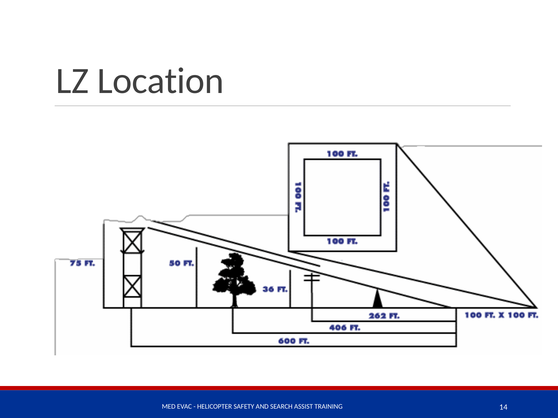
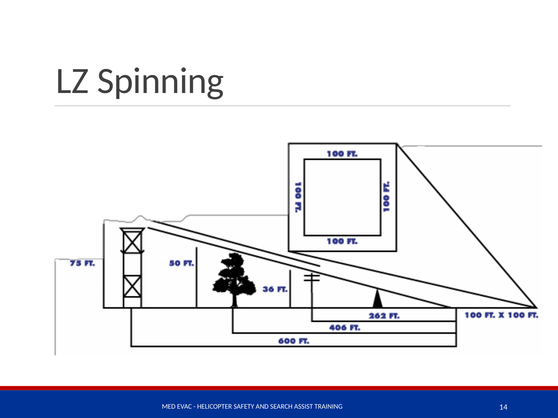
Location: Location -> Spinning (161, 81)
